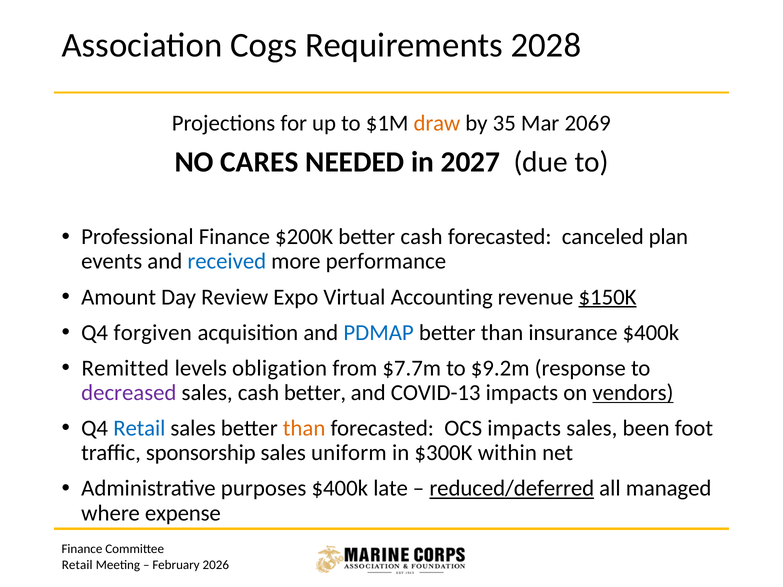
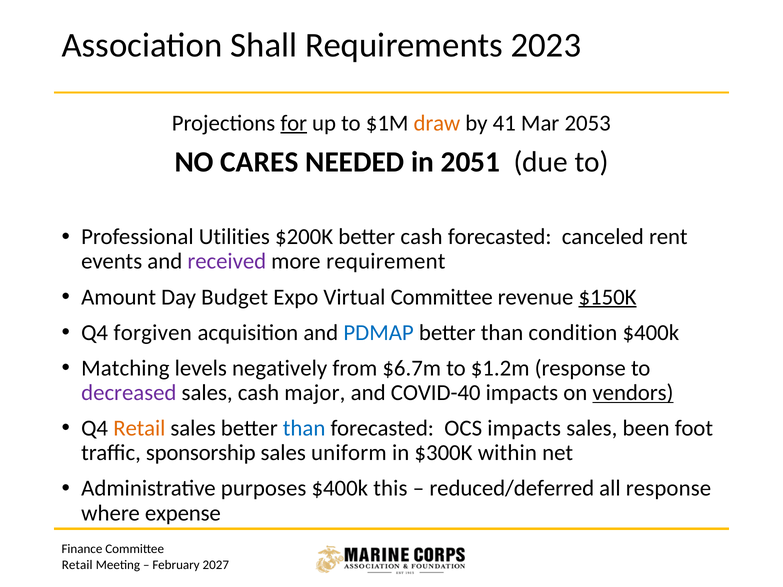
Cogs: Cogs -> Shall (264, 46)
2028: 2028 -> 2023 (546, 46)
for underline: none -> present (294, 123)
35: 35 -> 41 (504, 123)
2069: 2069 -> 2053 (588, 123)
2027: 2027 -> 2051 (470, 162)
Professional Finance: Finance -> Utilities (234, 237)
plan: plan -> rent (668, 237)
received colour: blue -> purple (227, 262)
performance: performance -> requirement (386, 262)
Review: Review -> Budget (235, 297)
Virtual Accounting: Accounting -> Committee (442, 297)
insurance: insurance -> condition (573, 333)
Remitted: Remitted -> Matching (125, 368)
obligation: obligation -> negatively (280, 368)
$7.7m: $7.7m -> $6.7m (412, 368)
$9.2m: $9.2m -> $1.2m (500, 368)
cash better: better -> major (315, 393)
COVID-13: COVID-13 -> COVID-40 (436, 393)
Retail colour: blue -> orange (139, 428)
than colour: orange -> blue (304, 428)
late: late -> this (390, 489)
reduced/deferred underline: present -> none (512, 489)
all managed: managed -> response (668, 489)
2026: 2026 -> 2027 (216, 565)
